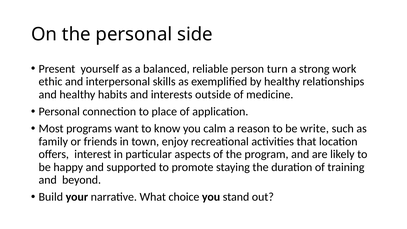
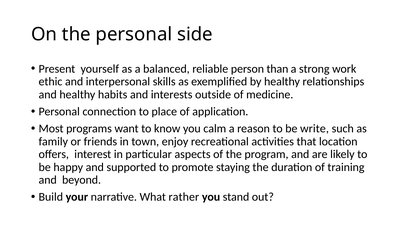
turn: turn -> than (277, 69)
choice: choice -> rather (184, 197)
